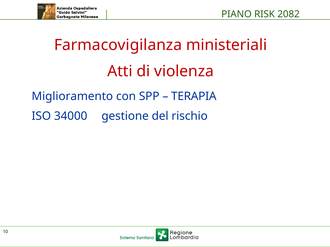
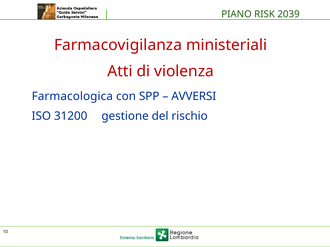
2082: 2082 -> 2039 (289, 14)
Miglioramento: Miglioramento -> Farmacologica (72, 96)
TERAPIA: TERAPIA -> AVVERSI (194, 96)
34000: 34000 -> 31200 (71, 116)
